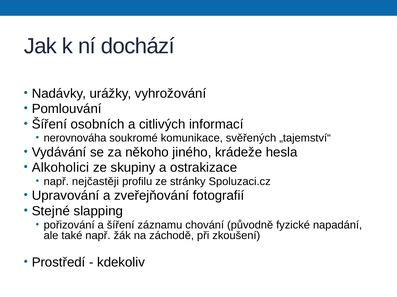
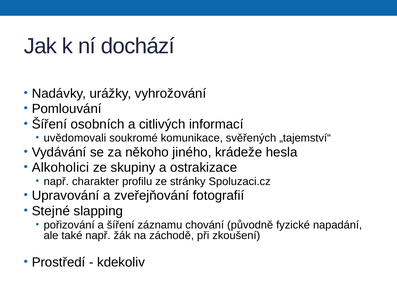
nerovnováha: nerovnováha -> uvědomovali (75, 138)
nejčastěji: nejčastěji -> charakter (95, 182)
